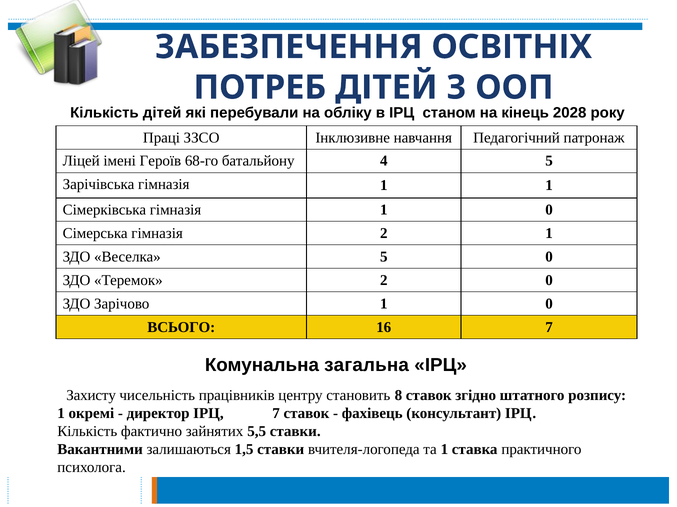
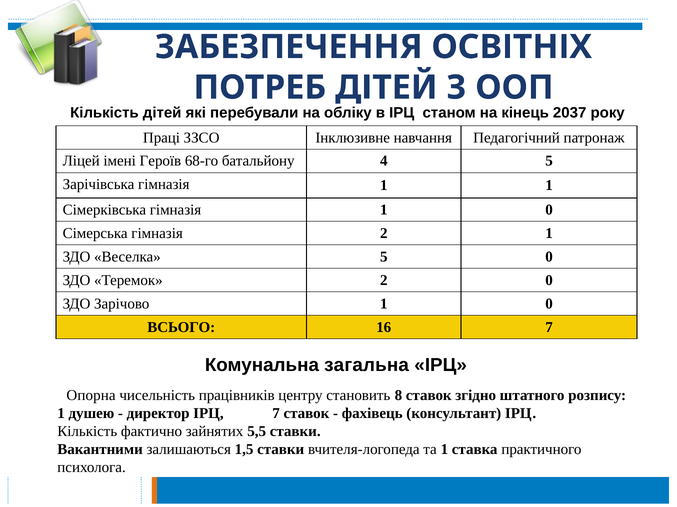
2028: 2028 -> 2037 (570, 113)
Захисту: Захисту -> Опорна (91, 396)
окремі: окремі -> душею (91, 414)
